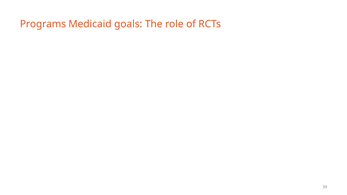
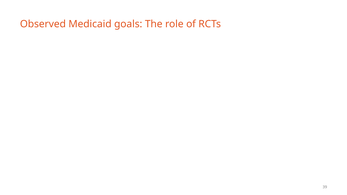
Programs: Programs -> Observed (43, 24)
